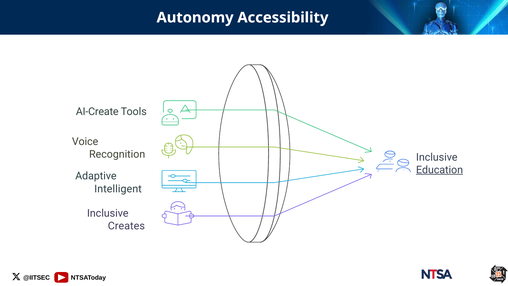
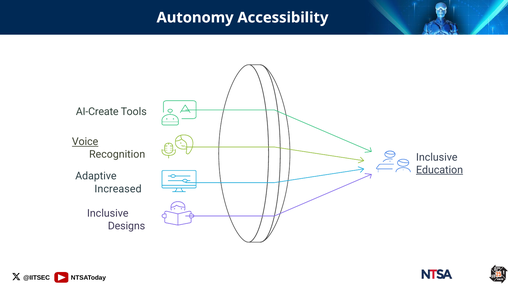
Voice underline: none -> present (85, 142)
Intelligent: Intelligent -> Increased (118, 189)
Creates: Creates -> Designs (127, 226)
